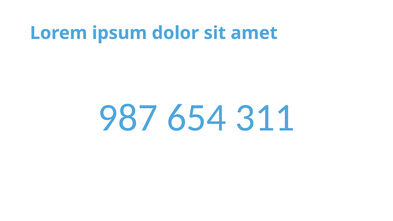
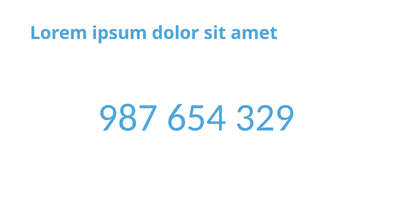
311: 311 -> 329 (265, 118)
